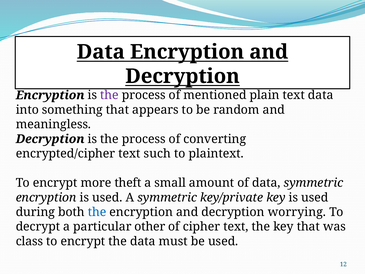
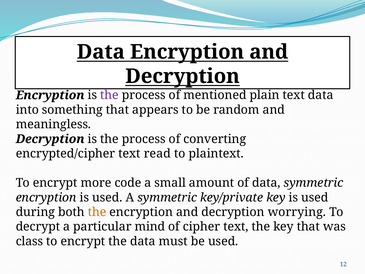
such: such -> read (157, 154)
theft: theft -> code (128, 183)
the colour: blue -> orange (97, 212)
other: other -> mind (150, 227)
